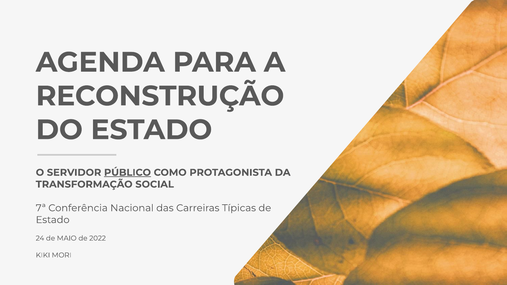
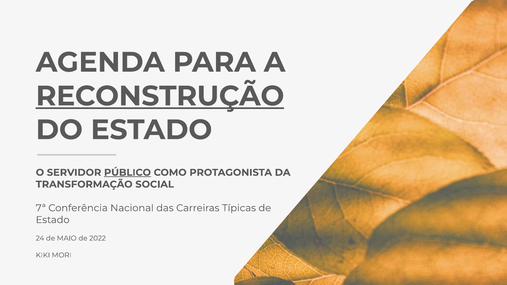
RECONSTRUÇÃO underline: none -> present (160, 96)
